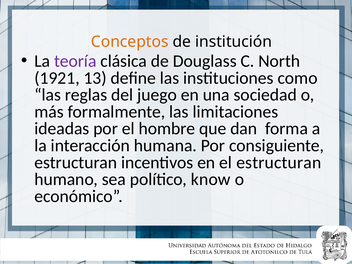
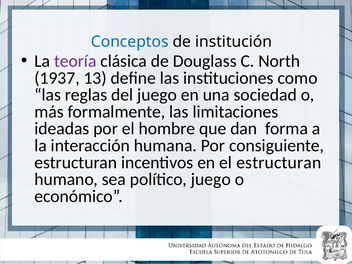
Conceptos colour: orange -> blue (130, 42)
1921: 1921 -> 1937 (57, 78)
político know: know -> juego (211, 179)
